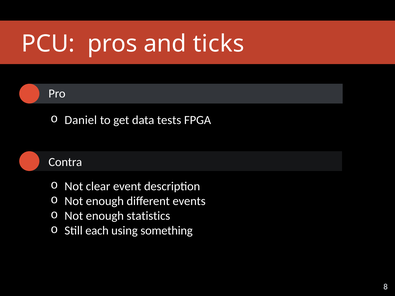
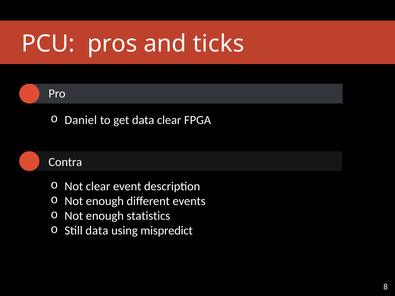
data tests: tests -> clear (169, 120)
Still each: each -> data (97, 231)
something: something -> mispredict (167, 231)
